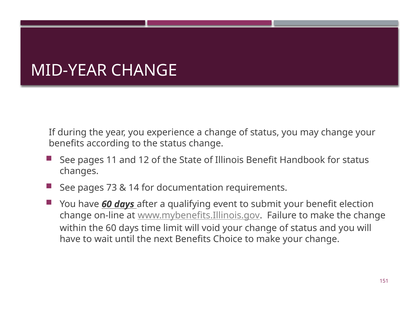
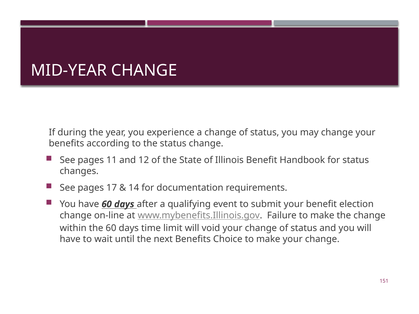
73: 73 -> 17 (112, 188)
